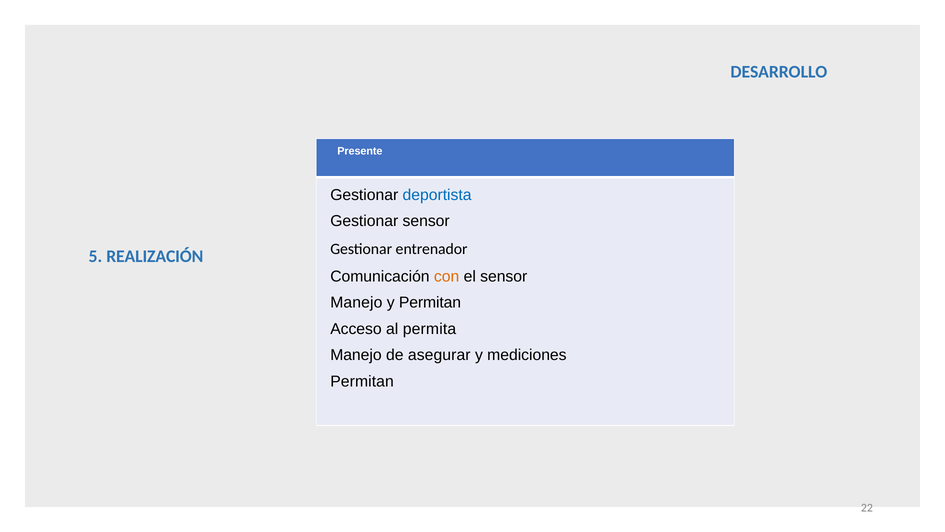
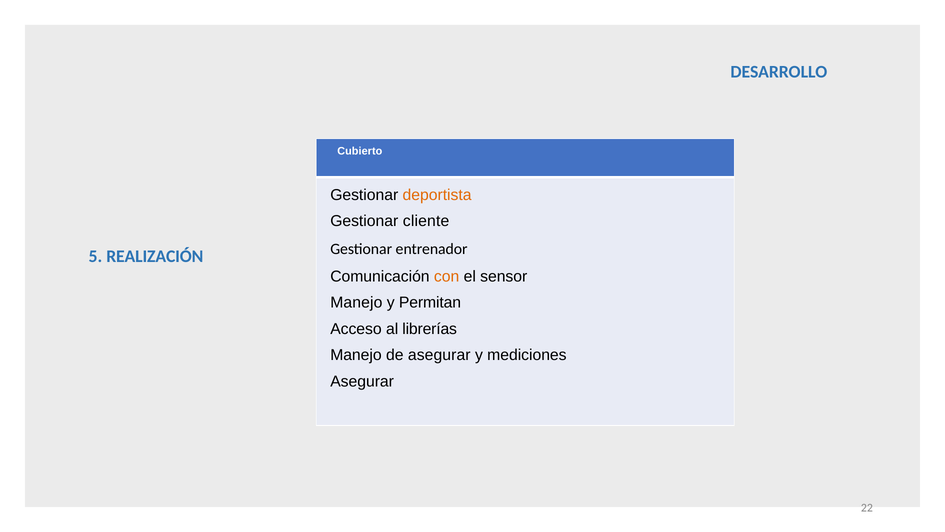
Presente: Presente -> Cubierto (360, 151)
deportista colour: blue -> orange (437, 195)
Gestionar sensor: sensor -> cliente (426, 221)
permita: permita -> librerías (430, 329)
Permitan: Permitan -> Asegurar (362, 381)
